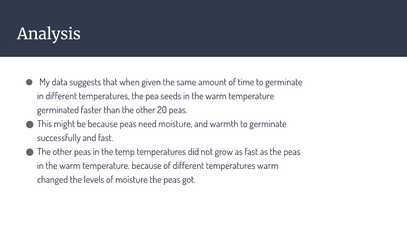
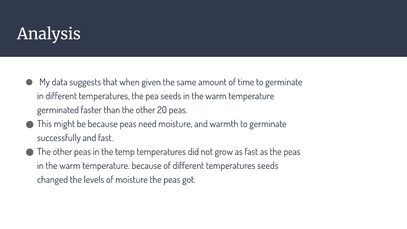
temperatures warm: warm -> seeds (268, 166)
